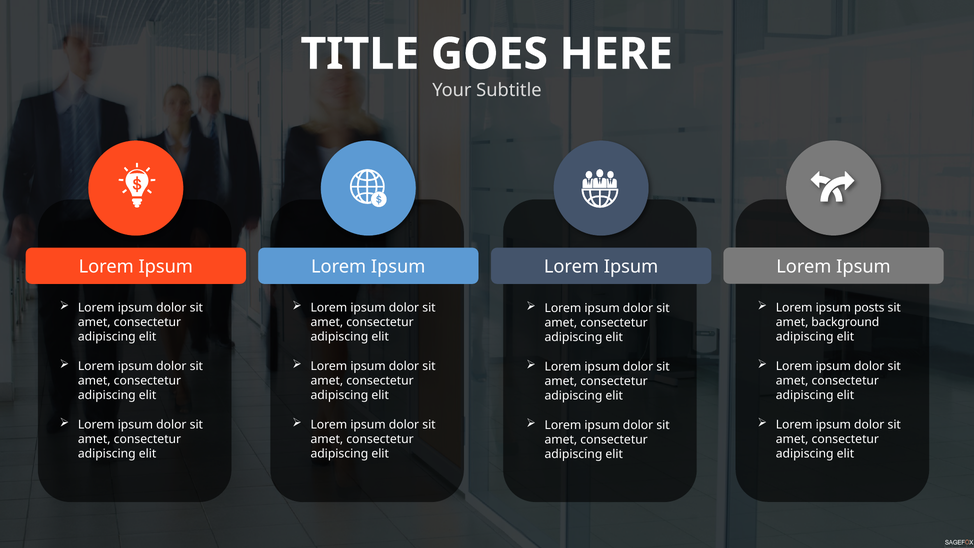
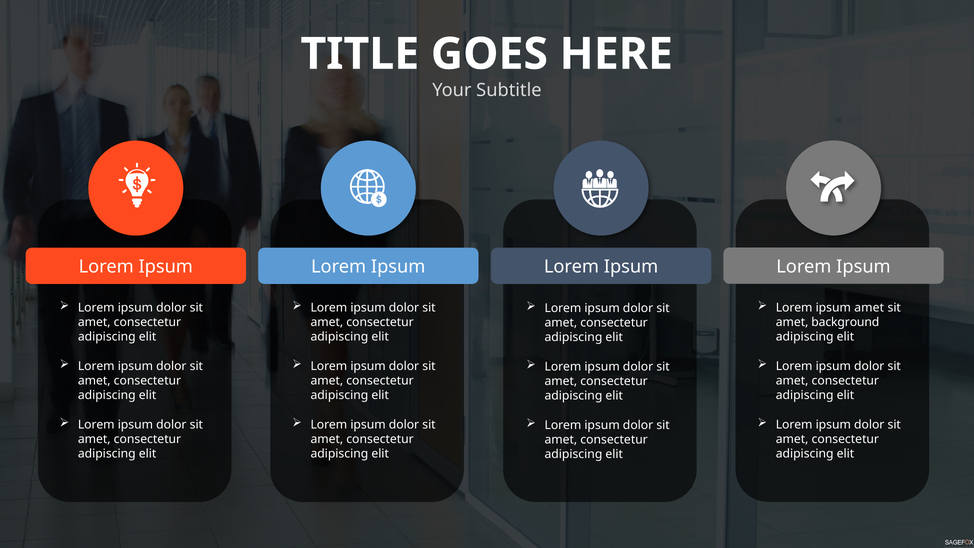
ipsum posts: posts -> amet (869, 308)
